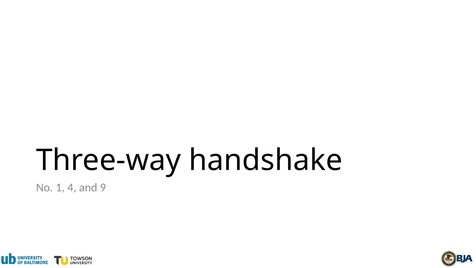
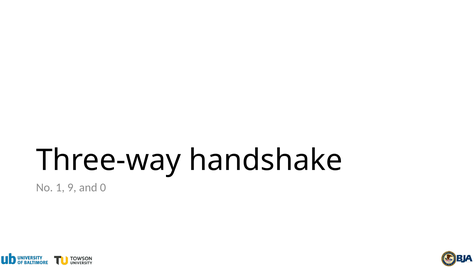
4: 4 -> 9 (72, 187)
9: 9 -> 0 (103, 187)
